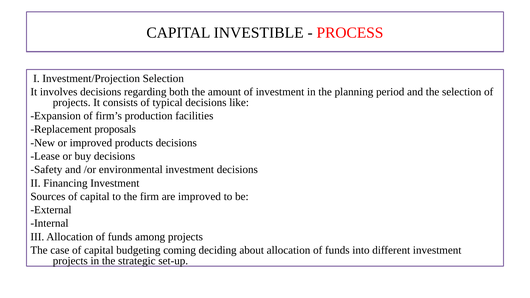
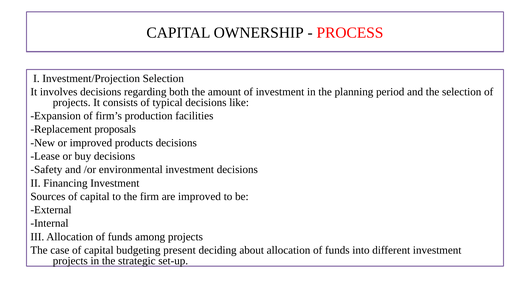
INVESTIBLE: INVESTIBLE -> OWNERSHIP (259, 33)
coming: coming -> present (179, 250)
